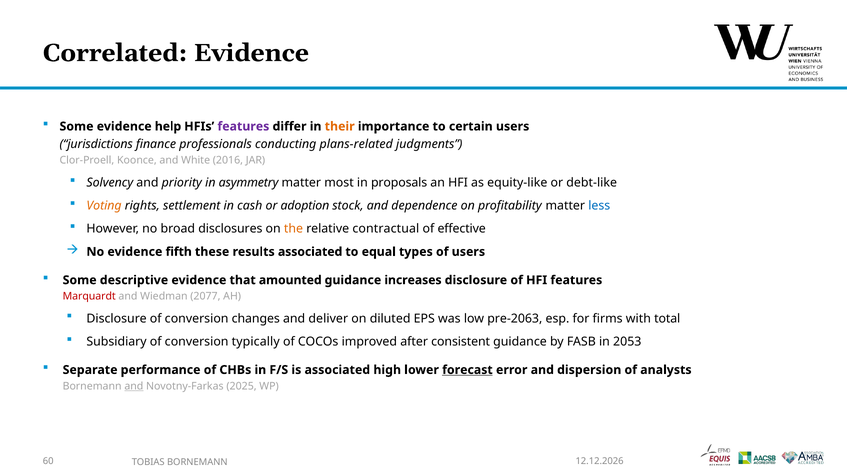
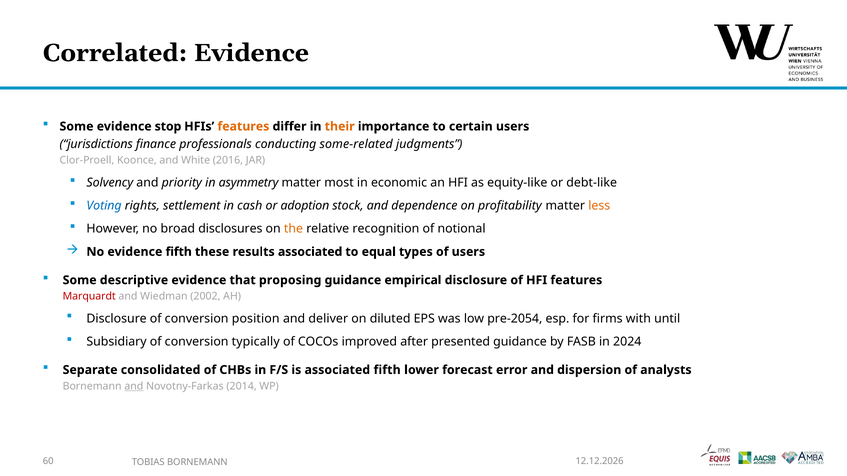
help: help -> stop (168, 127)
features colour: purple -> orange (243, 127)
plans-related: plans-related -> some-related (356, 144)
proposals: proposals -> economic (399, 183)
Voting colour: orange -> blue (104, 206)
less colour: blue -> orange (599, 206)
contractual: contractual -> recognition (386, 229)
effective: effective -> notional (462, 229)
amounted: amounted -> proposing (290, 280)
increases: increases -> empirical (413, 280)
2077: 2077 -> 2002 (205, 297)
changes: changes -> position (256, 319)
pre-2063: pre-2063 -> pre-2054 (515, 319)
total: total -> until (667, 319)
consistent: consistent -> presented (461, 342)
2053: 2053 -> 2024 (627, 342)
performance: performance -> consolidated (161, 370)
associated high: high -> fifth (387, 370)
forecast underline: present -> none (467, 370)
2025: 2025 -> 2014 (242, 386)
